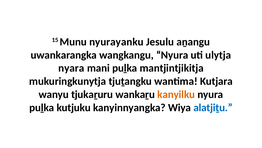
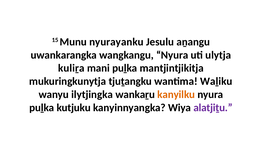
nyara: nyara -> kuliṟa (71, 68)
Kutjara: Kutjara -> Waḻiku (216, 81)
tjukaṟuru: tjukaṟuru -> ilytjingka (92, 94)
alatjiṯu colour: blue -> purple (213, 107)
